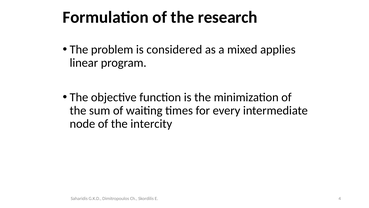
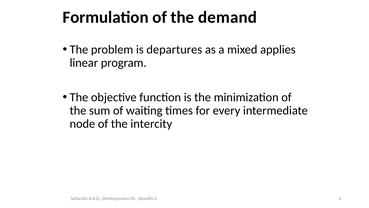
research: research -> demand (228, 17)
considered: considered -> departures (174, 49)
